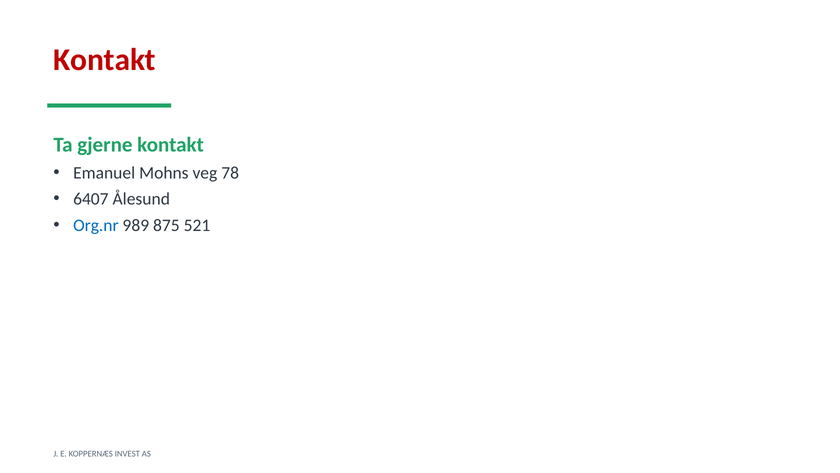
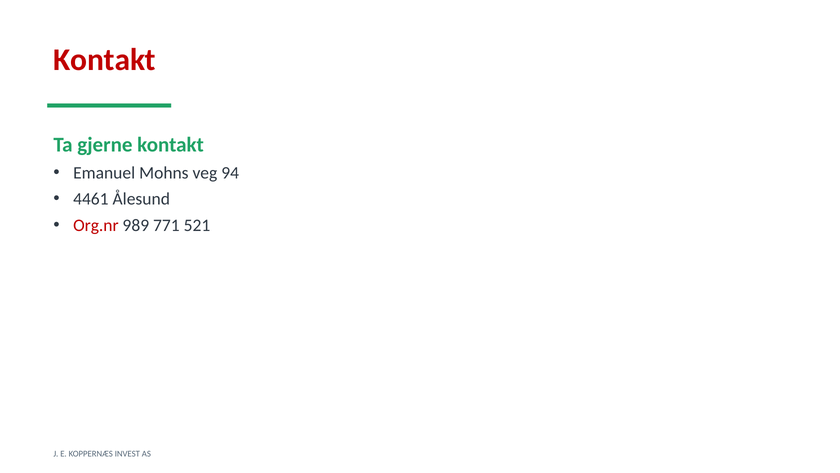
78: 78 -> 94 (230, 173)
6407: 6407 -> 4461 (91, 199)
Org.nr colour: blue -> red (96, 225)
875: 875 -> 771 (166, 225)
